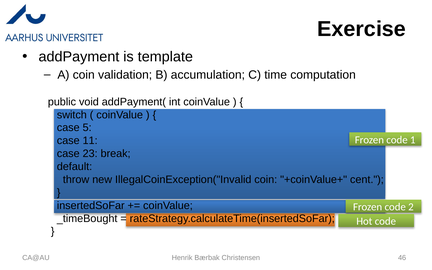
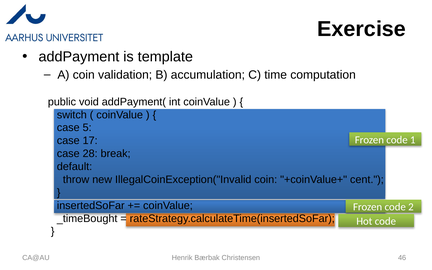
11: 11 -> 17 (90, 141)
23: 23 -> 28 (90, 154)
